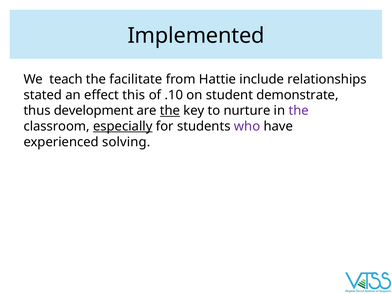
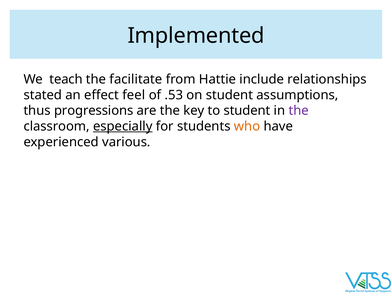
this: this -> feel (134, 95)
.10: .10 -> .53 (174, 95)
demonstrate: demonstrate -> assumptions (297, 95)
development: development -> progressions (94, 111)
the underline: present -> none (170, 111)
to nurture: nurture -> student (247, 111)
who colour: purple -> orange (247, 126)
solving: solving -> various (126, 142)
